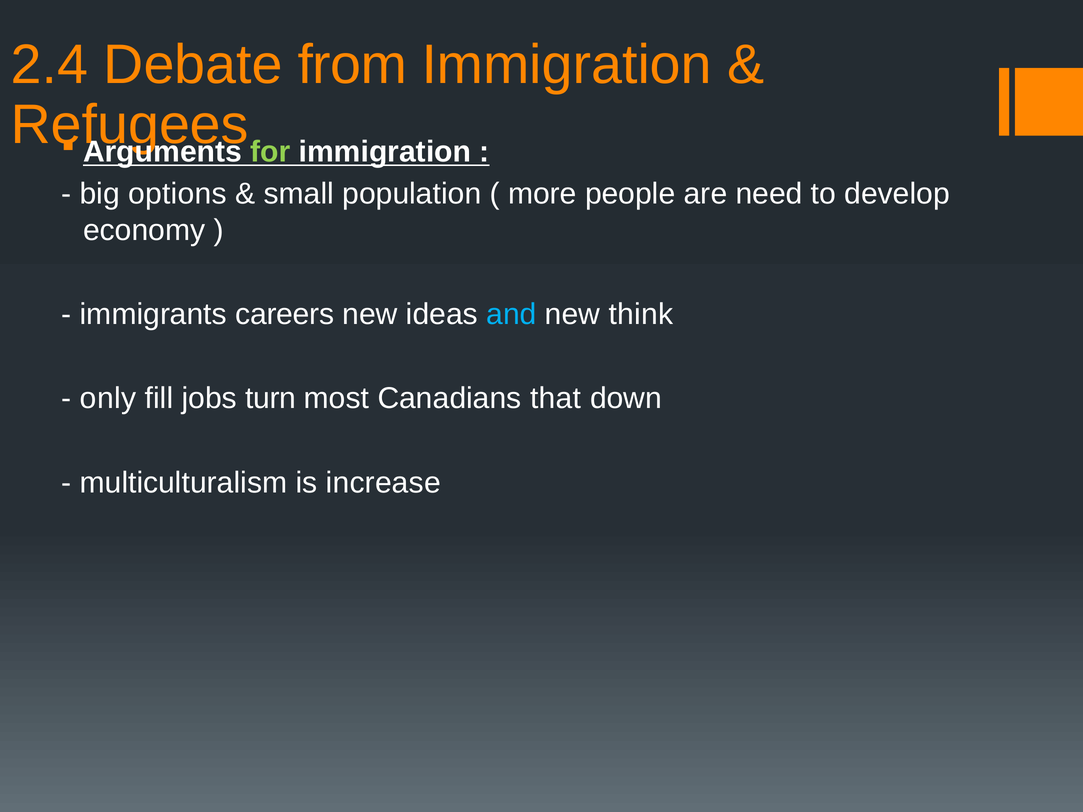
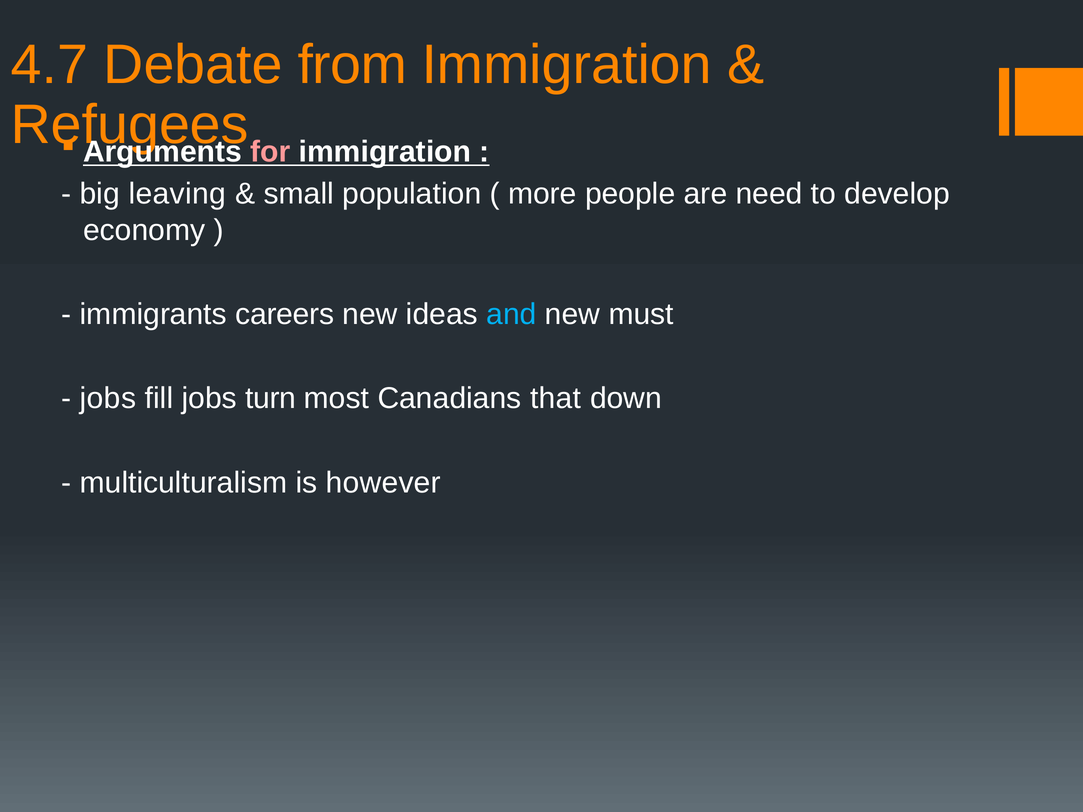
2.4: 2.4 -> 4.7 (49, 65)
for colour: light green -> pink (270, 152)
options: options -> leaving (177, 194)
think: think -> must (641, 314)
only: only -> jobs (108, 399)
increase: increase -> however (383, 483)
